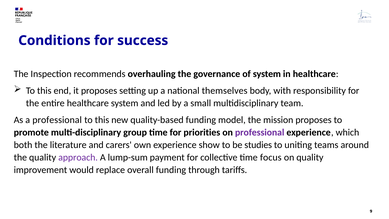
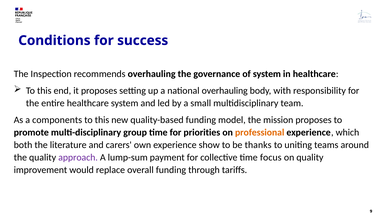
national themselves: themselves -> overhauling (225, 91)
a professional: professional -> components (57, 120)
professional colour: purple -> orange (260, 132)
studies: studies -> thanks (258, 145)
